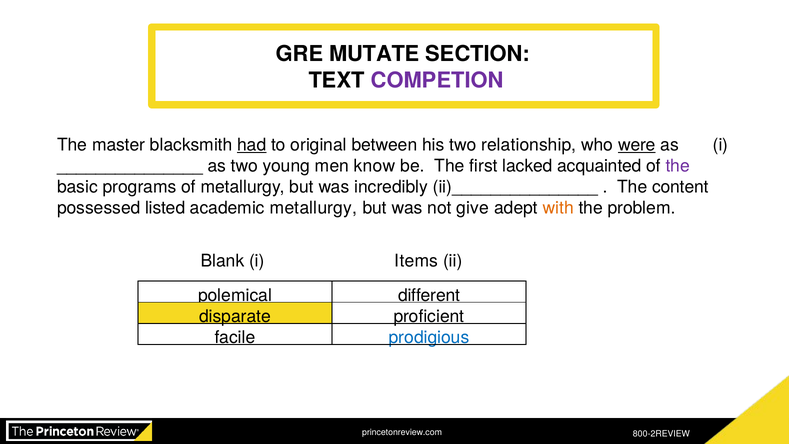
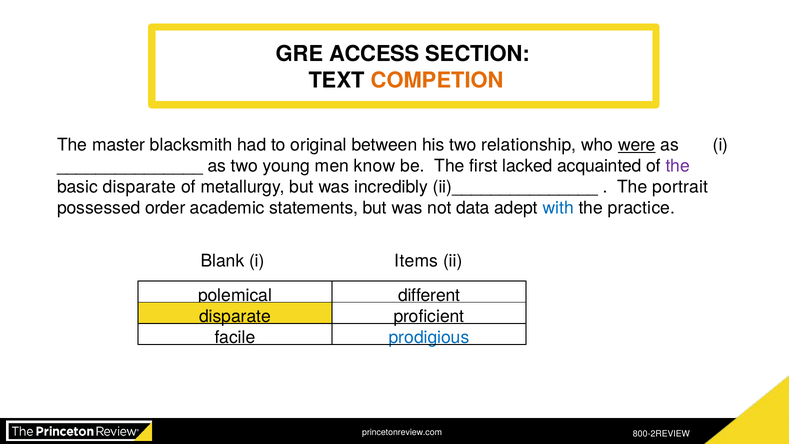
MUTATE: MUTATE -> ACCESS (374, 54)
COMPETION colour: purple -> orange (437, 80)
had underline: present -> none (252, 145)
basic programs: programs -> disparate (139, 187)
content: content -> portrait (680, 187)
listed: listed -> order (165, 208)
academic metallurgy: metallurgy -> statements (314, 208)
give: give -> data (473, 208)
with colour: orange -> blue (558, 208)
problem: problem -> practice (641, 208)
